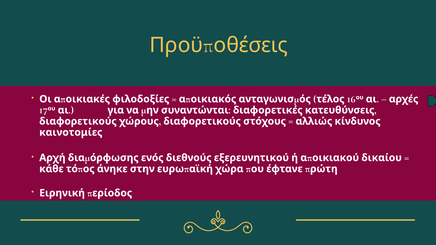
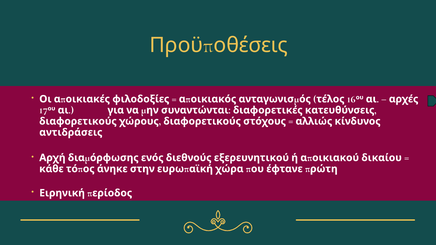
καινοτομίες: καινοτομίες -> αντιδράσεις (71, 132)
